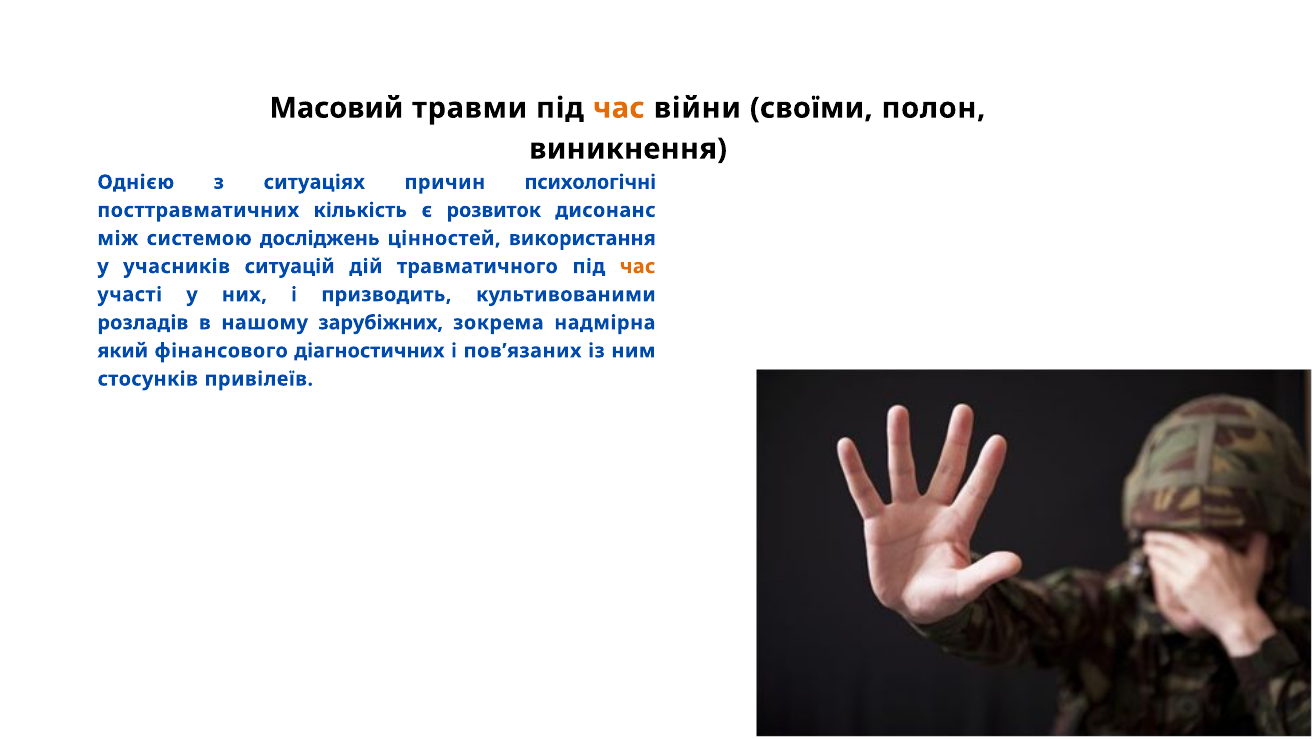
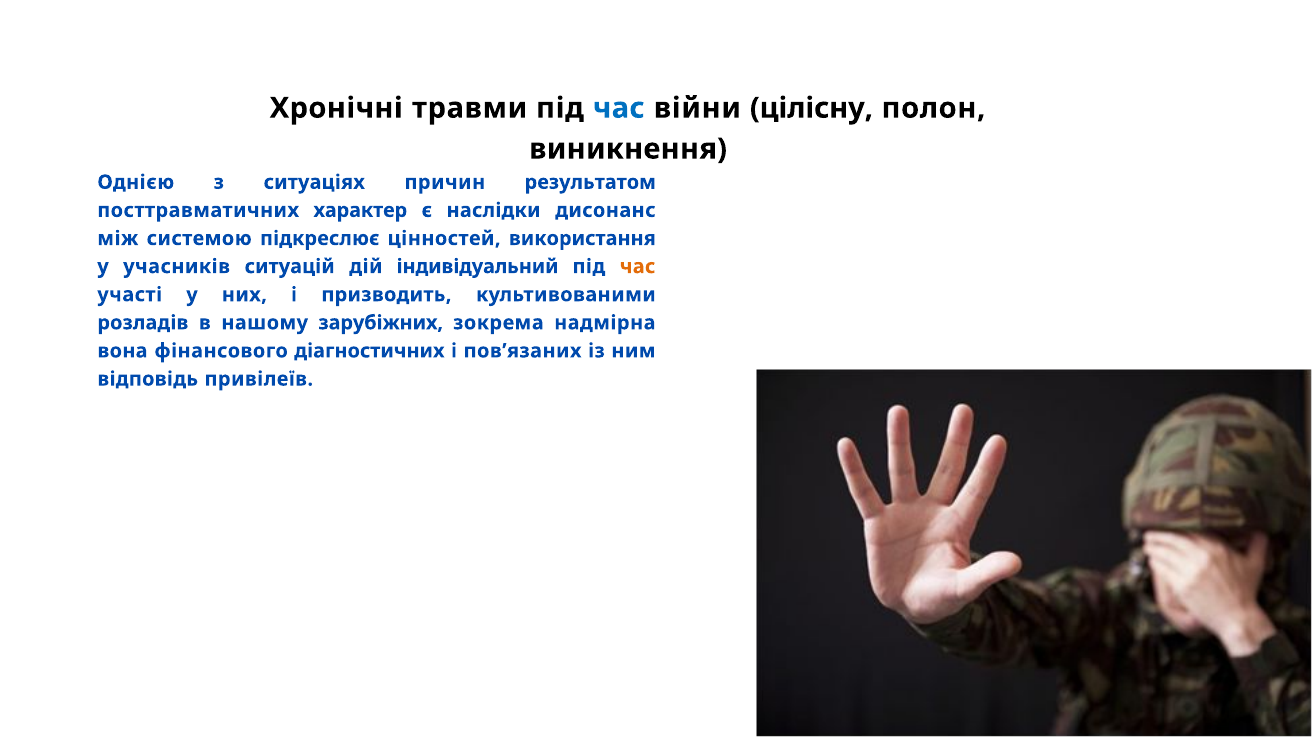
Масовий: Масовий -> Хронічні (336, 108)
час colour: orange -> blue (619, 108)
своїми: своїми -> цілісну (811, 108)
психологічні: психологічні -> результатом (590, 182)
кількість: кількість -> характер (360, 210)
розвиток: розвиток -> наслідки (494, 210)
досліджень: досліджень -> підкреслює (320, 238)
травматичного: травматичного -> індивідуальний (478, 267)
який: який -> вона (122, 351)
стосунків: стосунків -> відповідь (148, 379)
